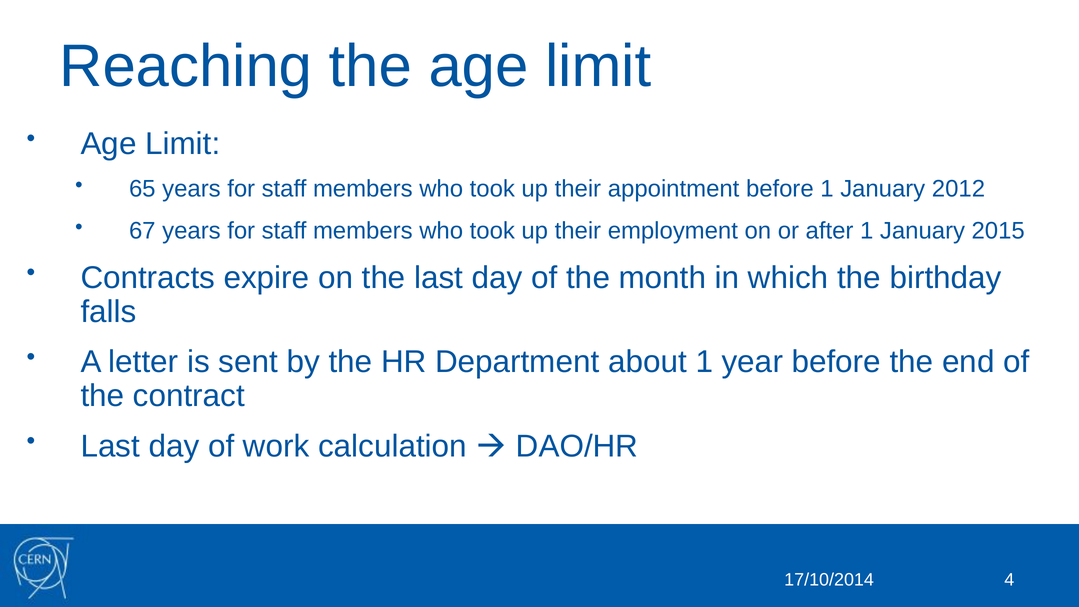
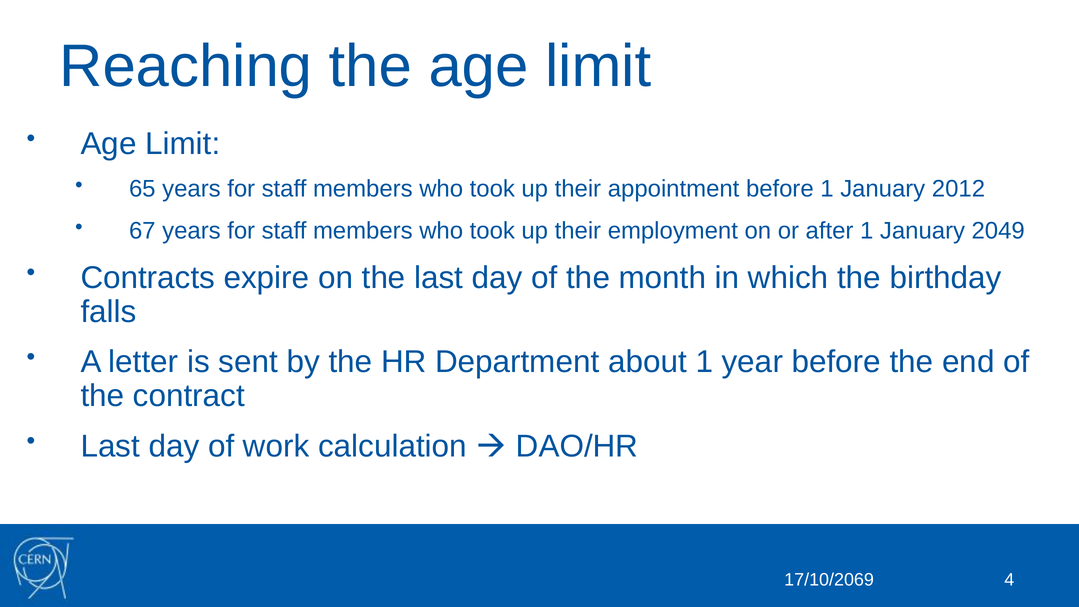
2015: 2015 -> 2049 (998, 231)
17/10/2014: 17/10/2014 -> 17/10/2069 (829, 580)
